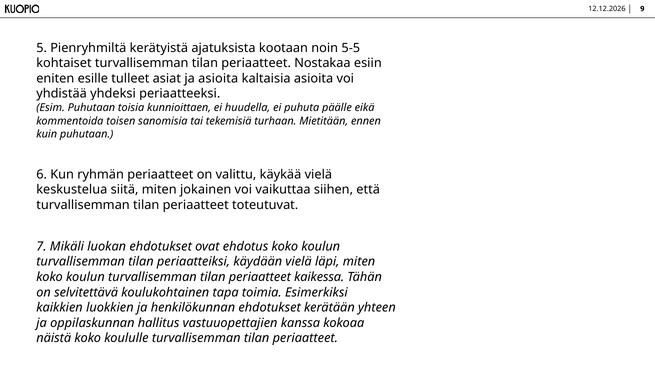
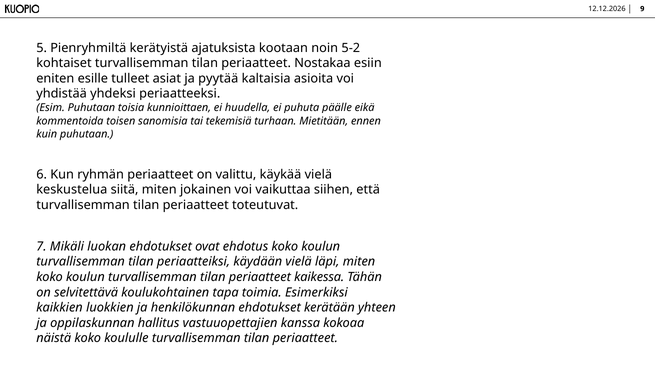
5-5: 5-5 -> 5-2 (351, 48)
ja asioita: asioita -> pyytää (218, 79)
